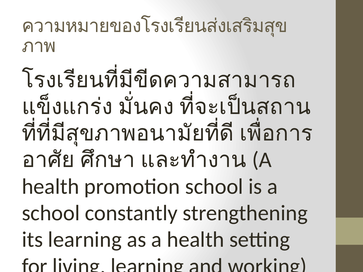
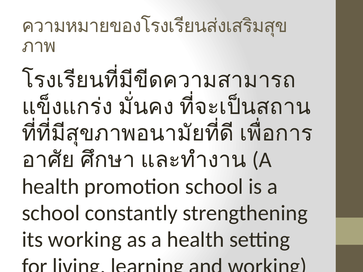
its learning: learning -> working (85, 240)
